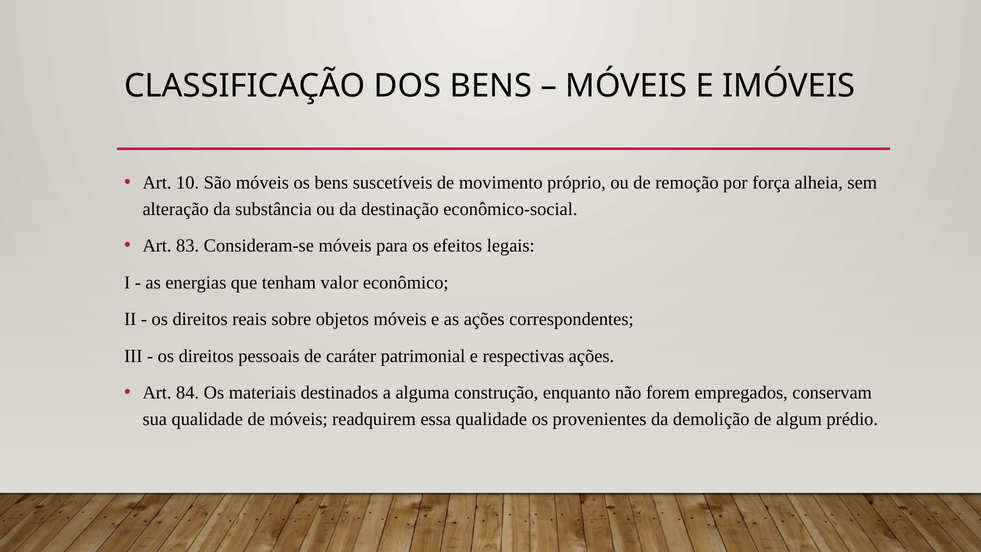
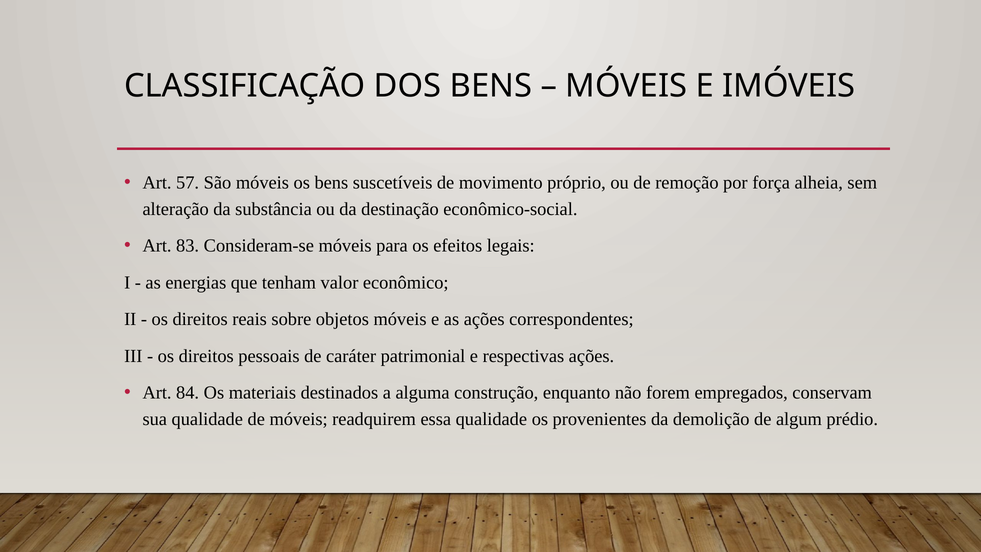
10: 10 -> 57 (188, 183)
